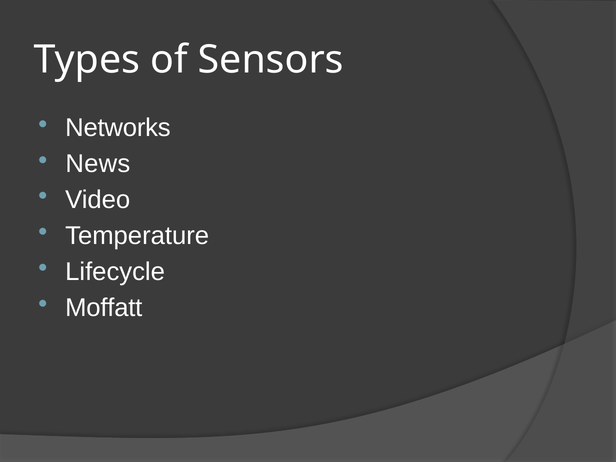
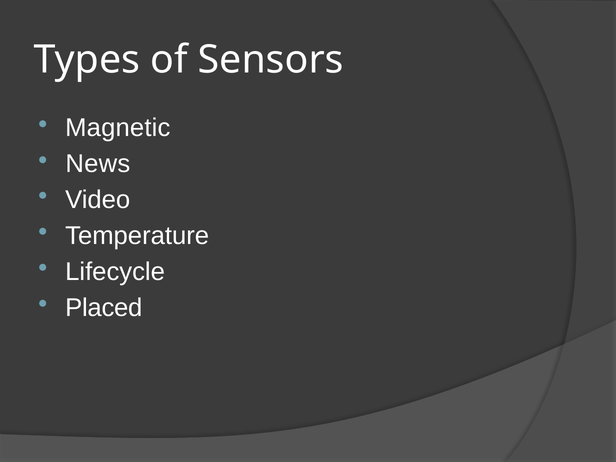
Networks: Networks -> Magnetic (118, 128)
Moffatt: Moffatt -> Placed (104, 308)
